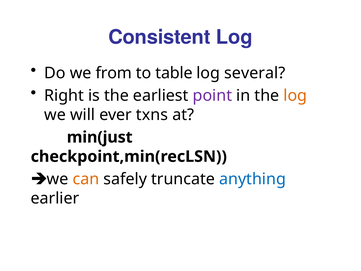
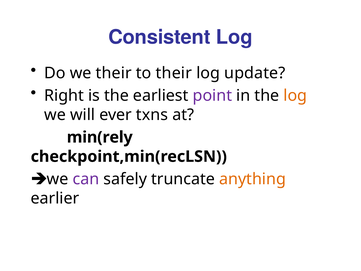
we from: from -> their (114, 73)
to table: table -> their (174, 73)
several: several -> update (255, 73)
min(just: min(just -> min(rely (100, 137)
can colour: orange -> purple (86, 179)
anything colour: blue -> orange (252, 179)
